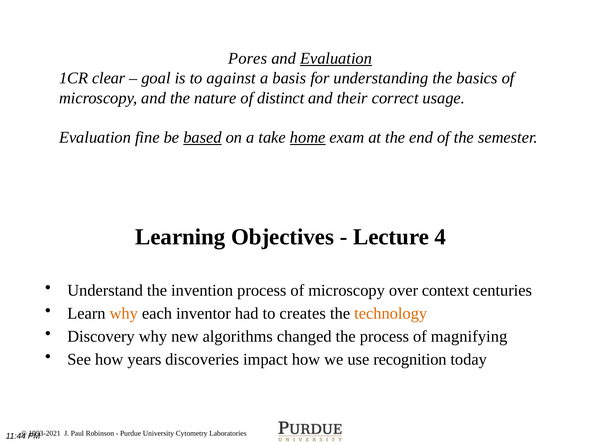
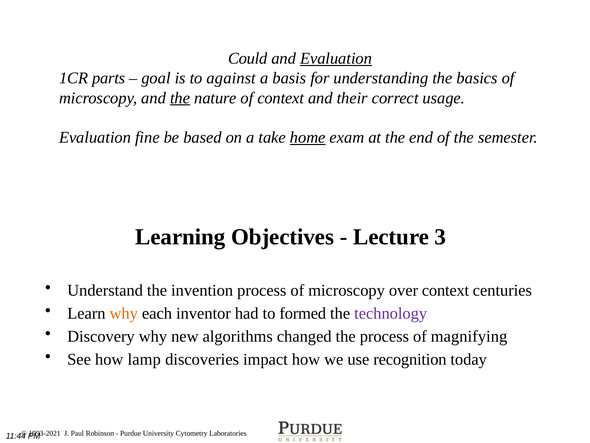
Pores: Pores -> Could (248, 58)
clear: clear -> parts (109, 78)
the underline: none -> present (180, 98)
of distinct: distinct -> context (281, 98)
based underline: present -> none (203, 137)
4: 4 -> 3 (440, 237)
creates: creates -> formed (303, 313)
technology colour: orange -> purple (391, 313)
years: years -> lamp (144, 359)
